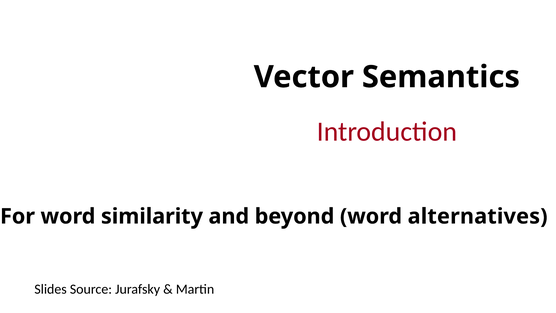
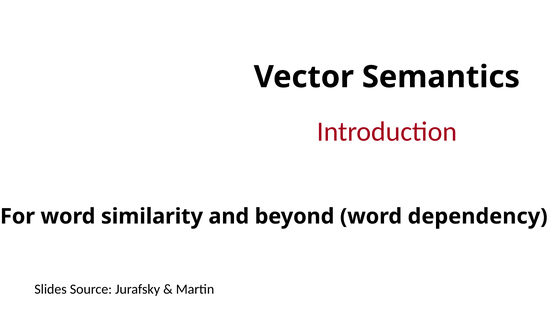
alternatives: alternatives -> dependency (478, 216)
